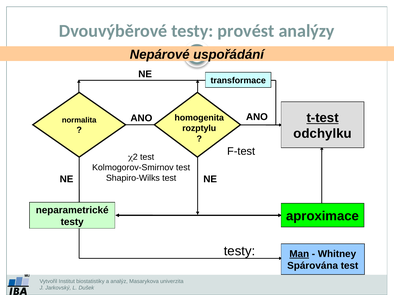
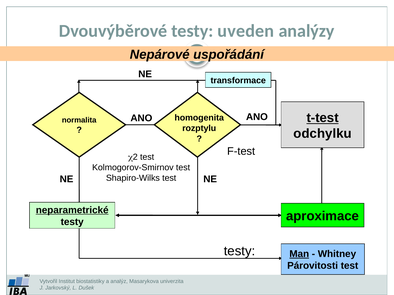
provést: provést -> uveden (246, 31)
neparametrické underline: none -> present (72, 210)
Spárována: Spárována -> Párovitosti (313, 266)
